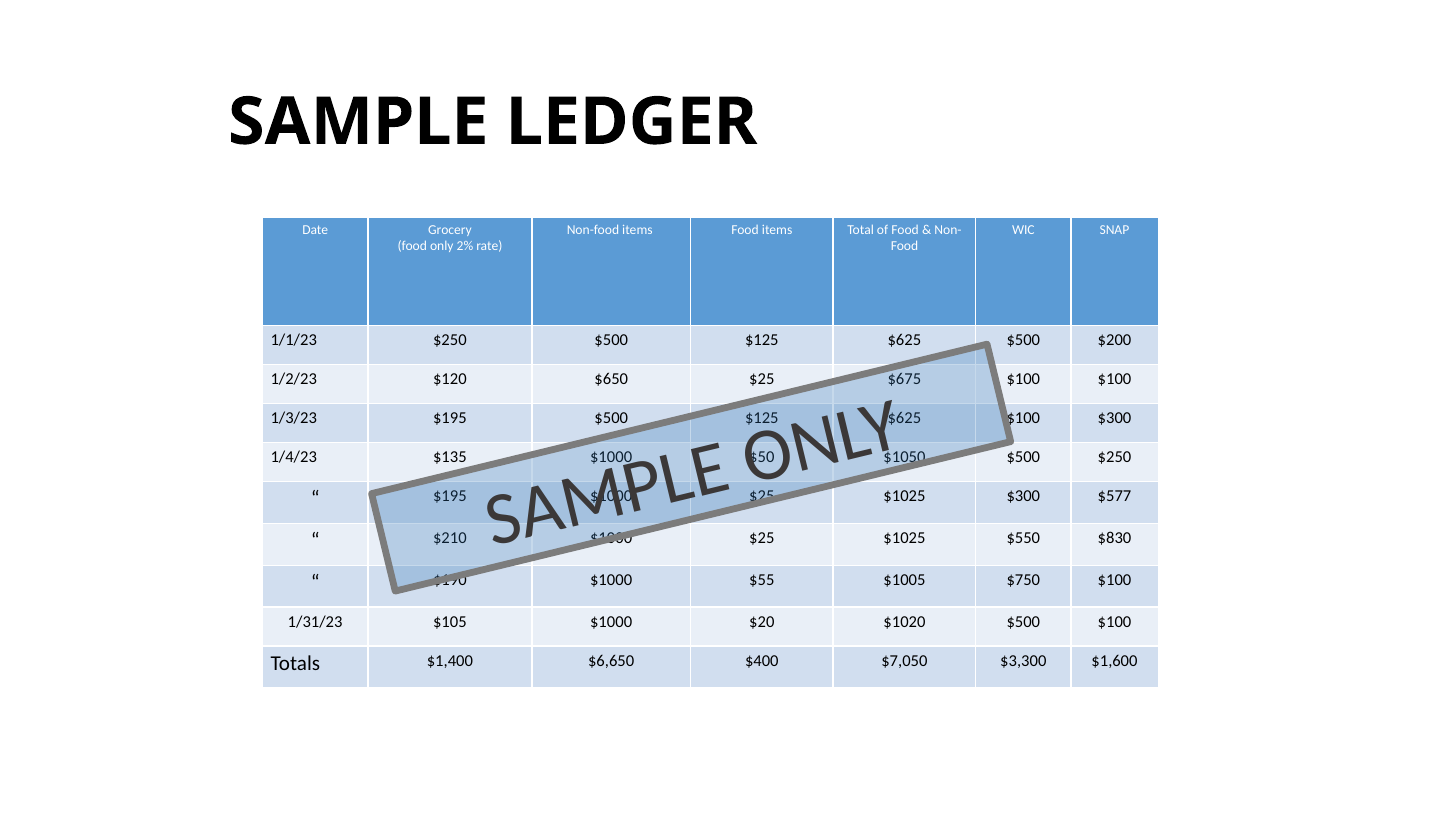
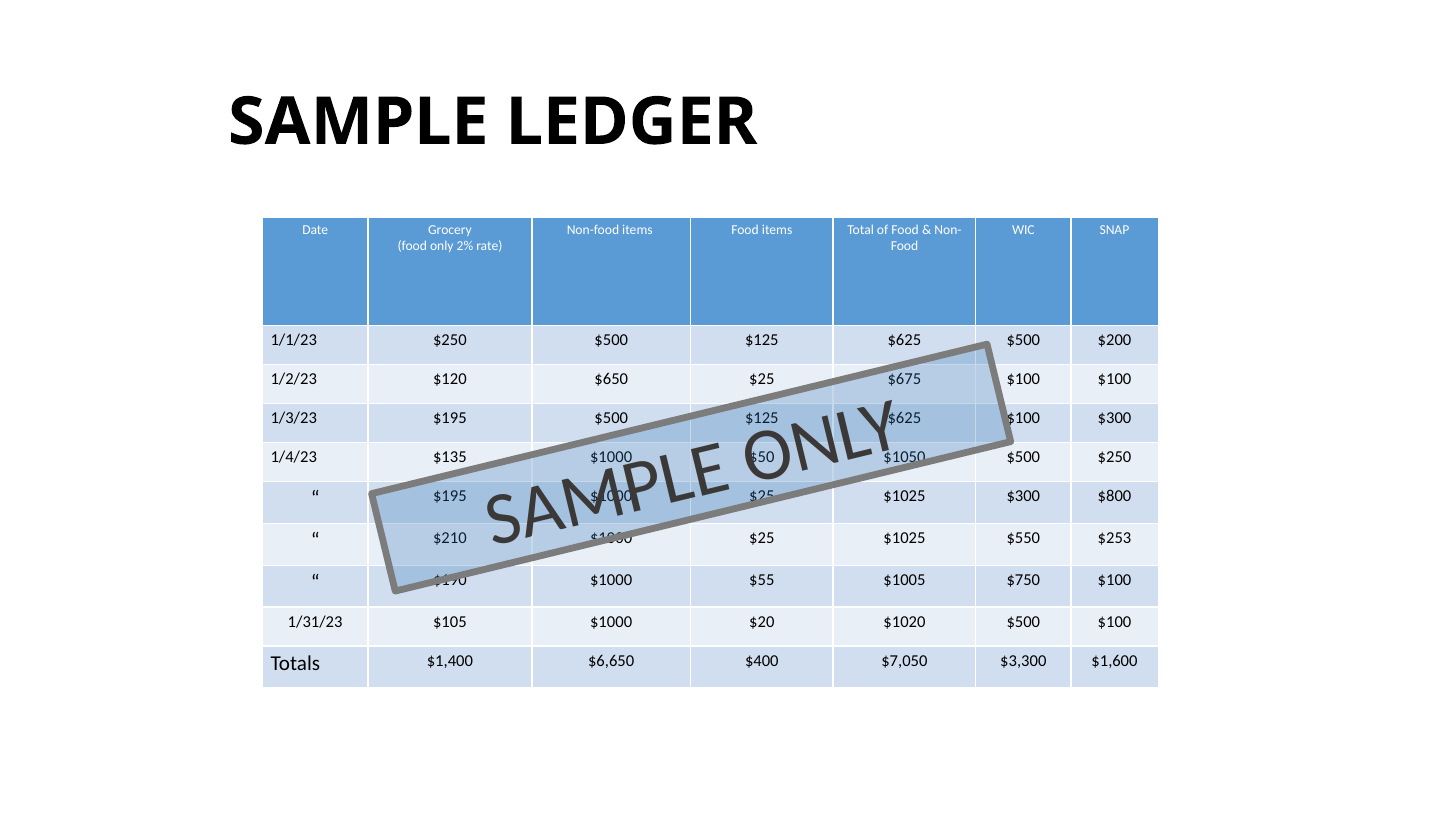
$577: $577 -> $800 (1115, 496)
$830: $830 -> $253 (1115, 538)
